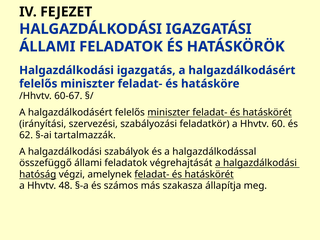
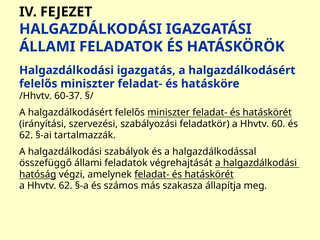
60-67: 60-67 -> 60-37 (68, 96)
Hhvtv 48: 48 -> 62 (66, 186)
